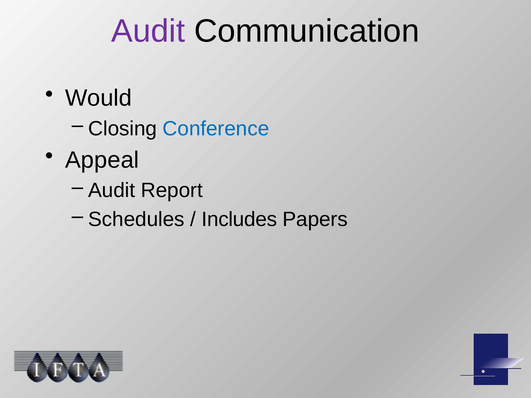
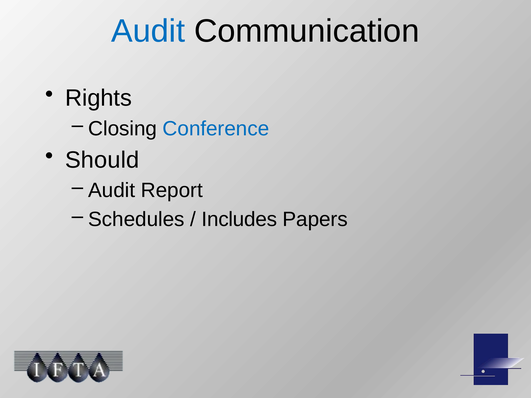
Audit colour: purple -> blue (148, 31)
Would: Would -> Rights (99, 98)
Appeal: Appeal -> Should (102, 160)
